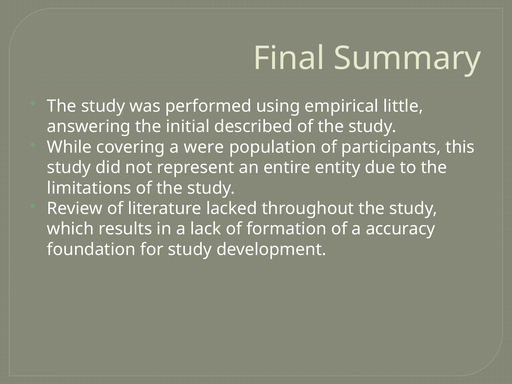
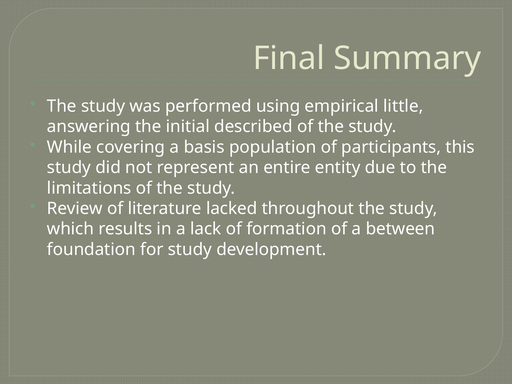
were: were -> basis (204, 147)
accuracy: accuracy -> between (400, 229)
